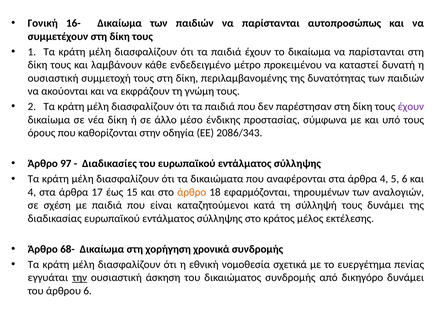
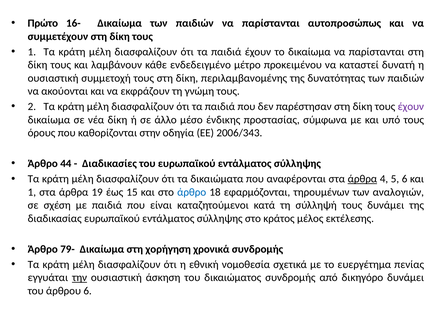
Γονική: Γονική -> Πρώτο (43, 23)
2086/343: 2086/343 -> 2006/343 (239, 133)
97: 97 -> 44 (66, 164)
άρθρα underline: none -> present (362, 179)
4: 4 -> 1 (32, 192)
17: 17 -> 19 (97, 192)
άρθρο colour: orange -> blue (192, 192)
68-: 68- -> 79- (67, 249)
